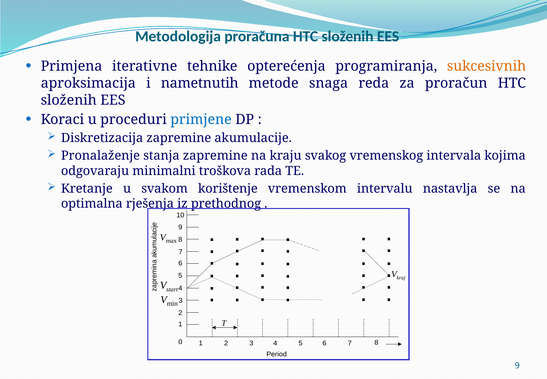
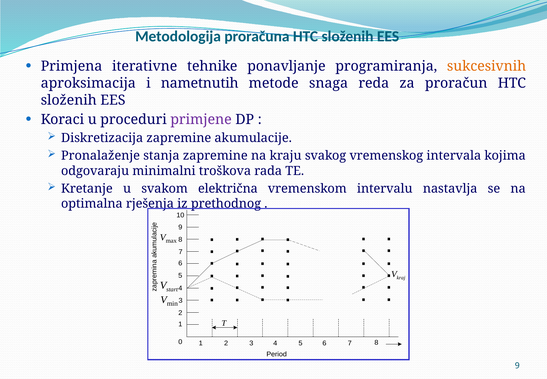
opterećenja: opterećenja -> ponavljanje (286, 66)
primjene colour: blue -> purple (201, 120)
korištenje: korištenje -> električna (228, 188)
